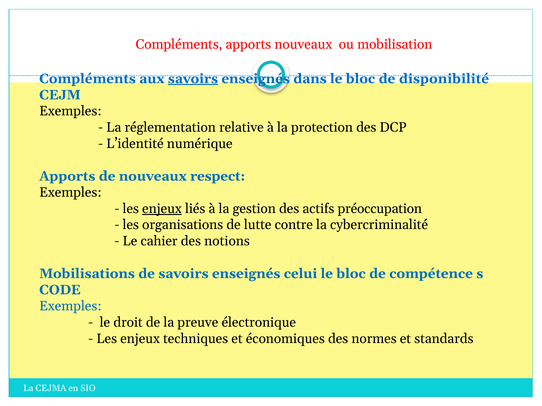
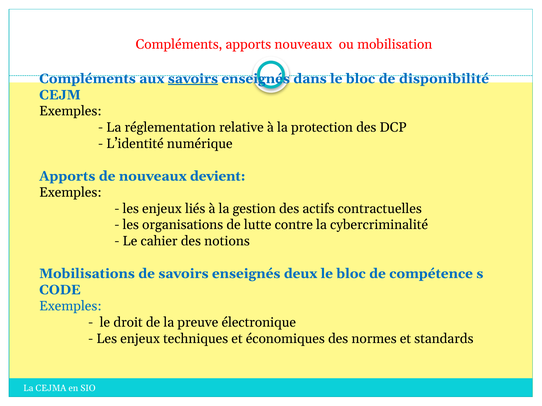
respect: respect -> devient (218, 176)
enjeux underline: present -> none (162, 209)
préoccupation: préoccupation -> contractuelles (380, 209)
celui: celui -> deux (301, 274)
